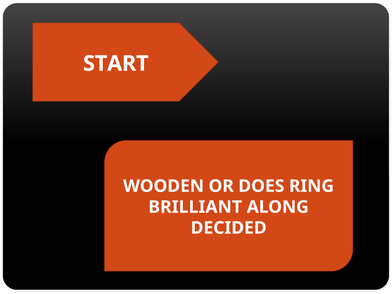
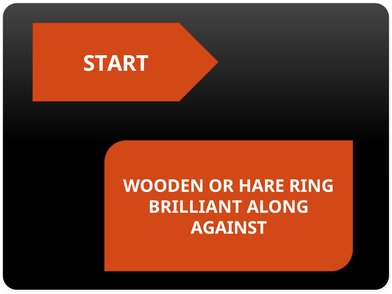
DOES: DOES -> HARE (261, 186)
DECIDED: DECIDED -> AGAINST (229, 228)
